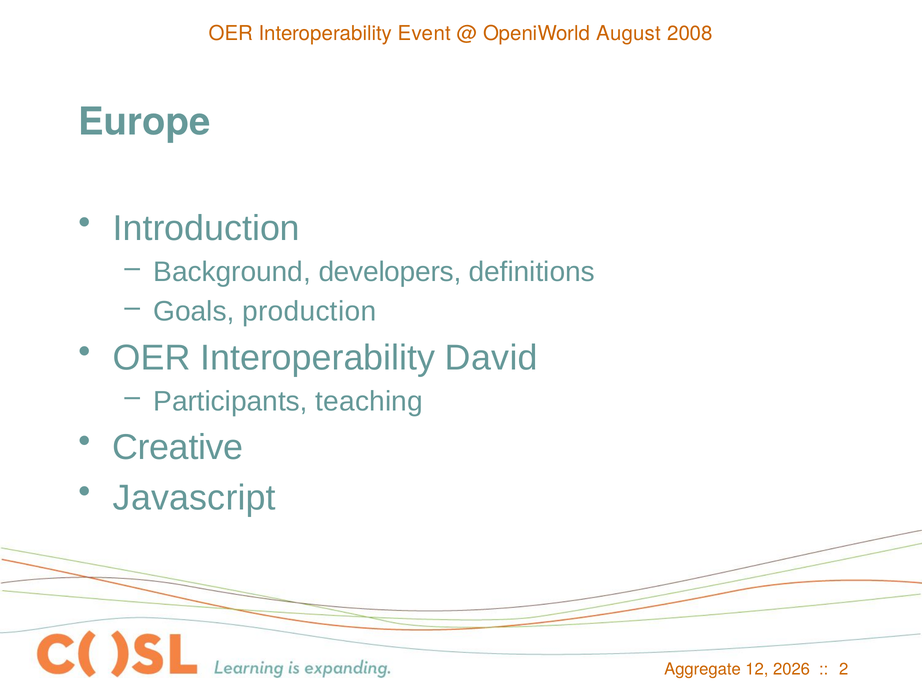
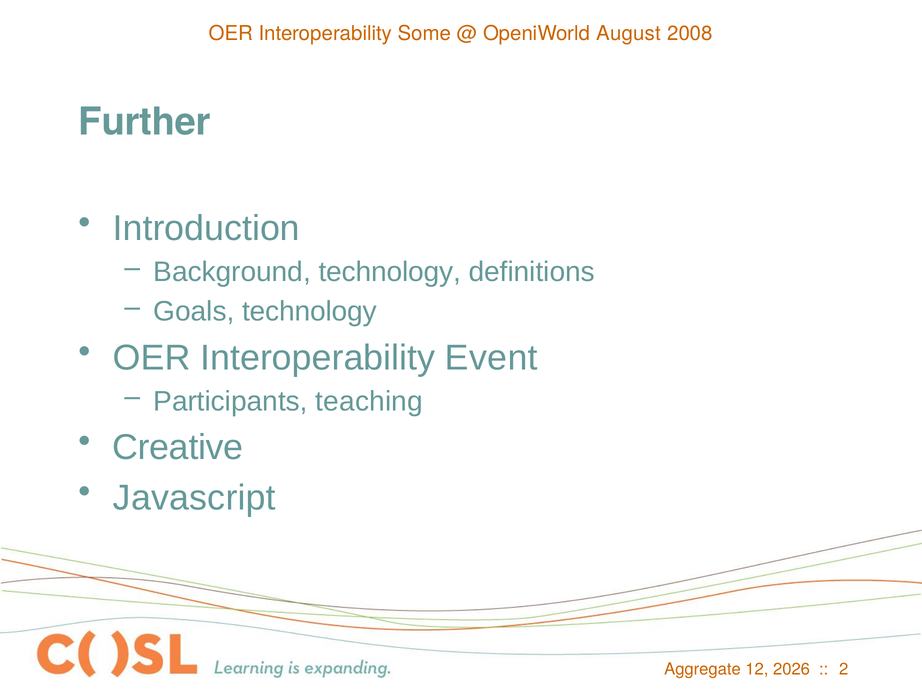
Event: Event -> Some (424, 34)
Europe: Europe -> Further (145, 122)
Background developers: developers -> technology (390, 272)
Goals production: production -> technology (309, 311)
David: David -> Event (491, 357)
